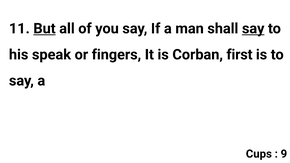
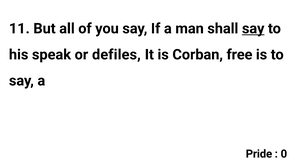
But underline: present -> none (45, 29)
fingers: fingers -> defiles (116, 55)
first: first -> free (239, 55)
Cups: Cups -> Pride (259, 154)
9: 9 -> 0 (284, 154)
